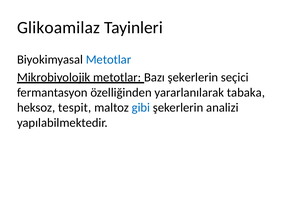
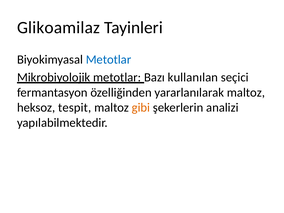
Bazı şekerlerin: şekerlerin -> kullanılan (193, 77)
yararlanılarak tabaka: tabaka -> maltoz (246, 92)
gibi colour: blue -> orange (141, 108)
